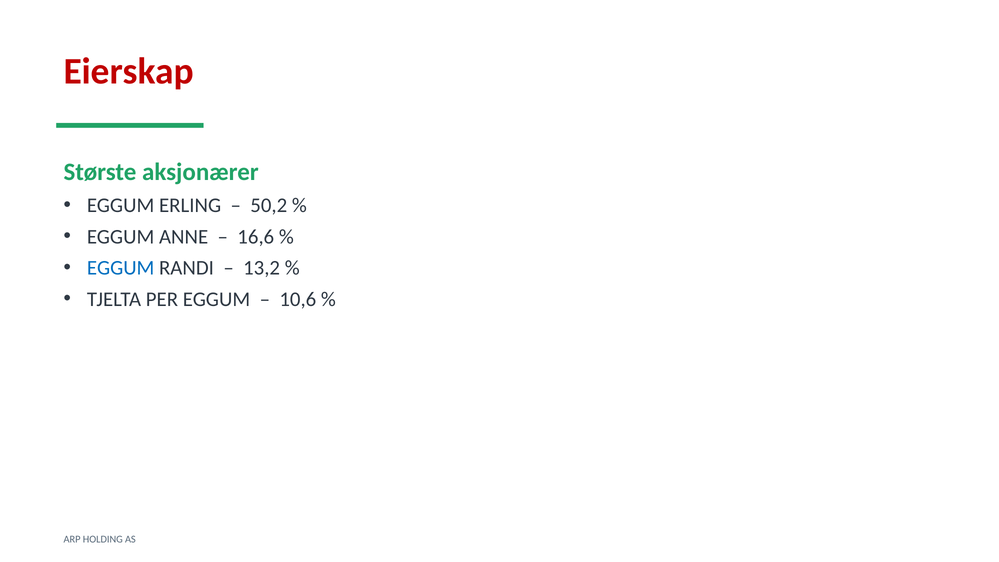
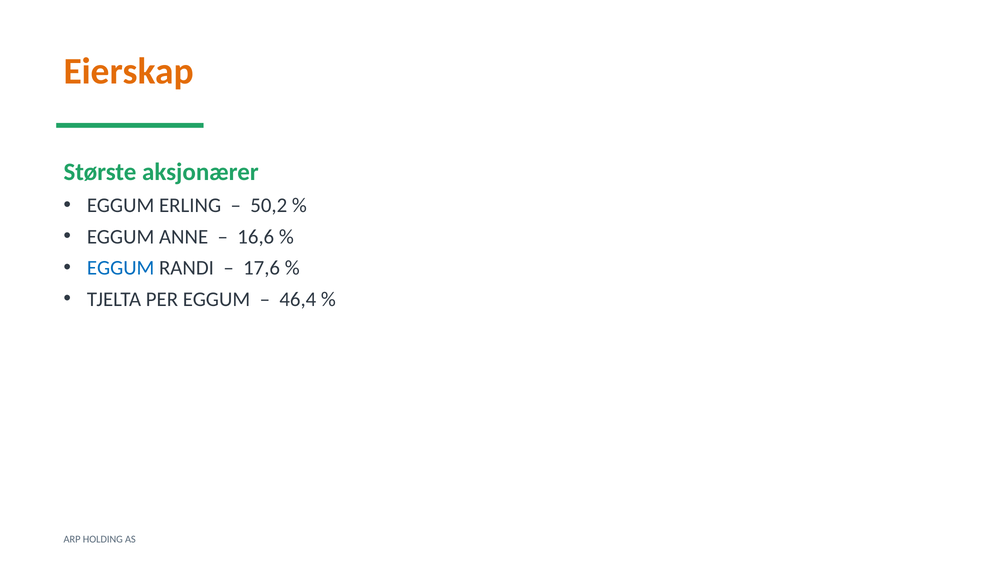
Eierskap colour: red -> orange (129, 71)
13,2: 13,2 -> 17,6 (262, 268)
10,6: 10,6 -> 46,4 (298, 299)
